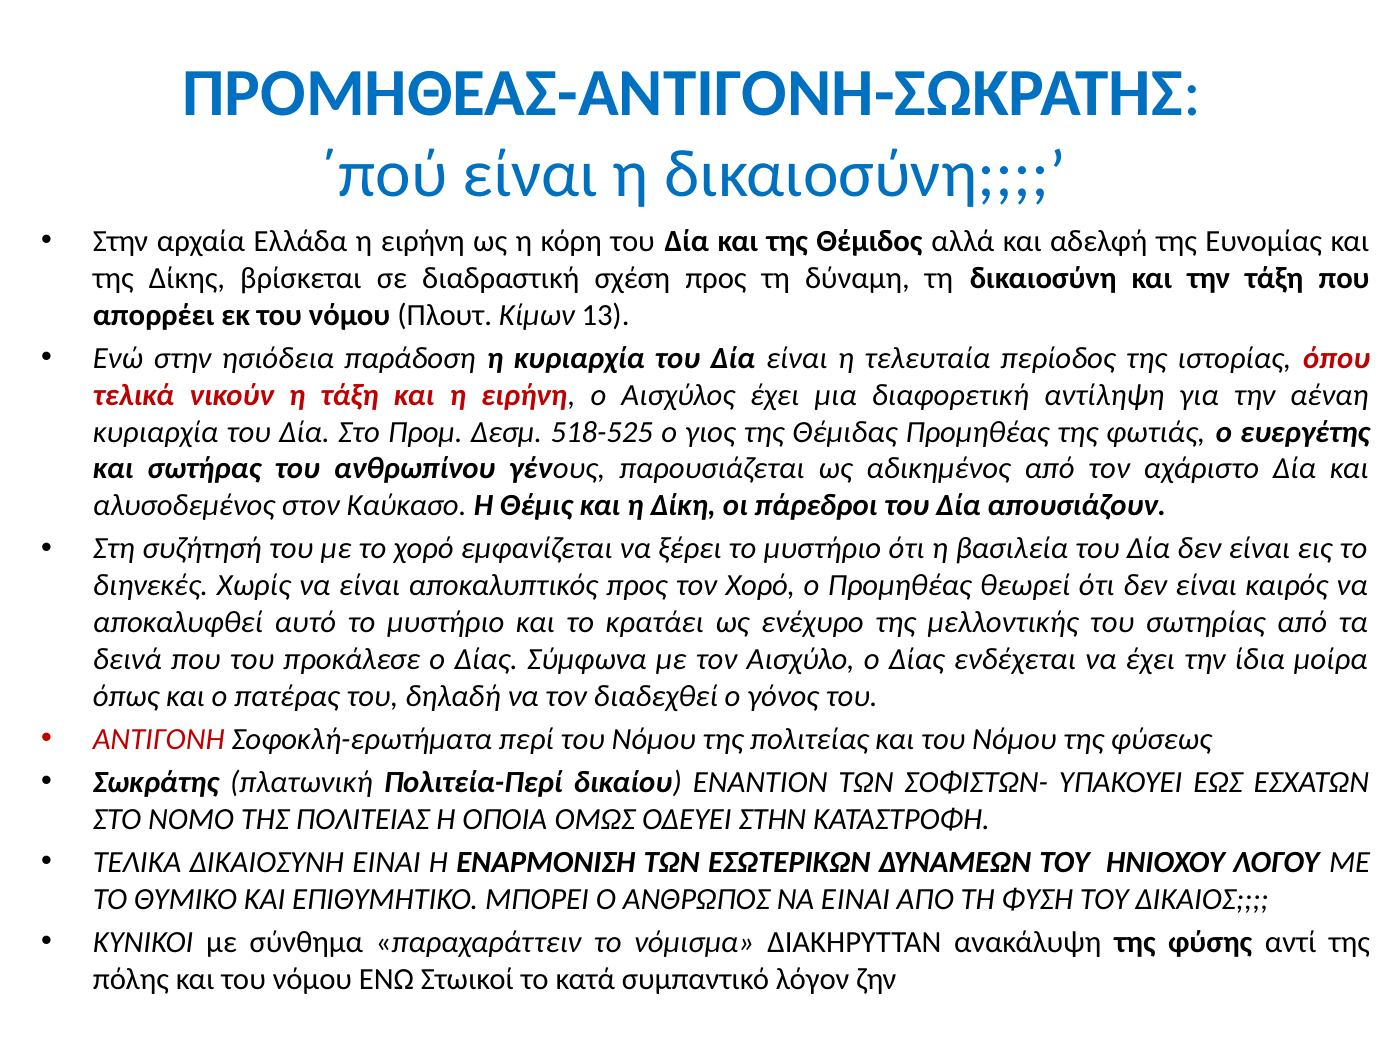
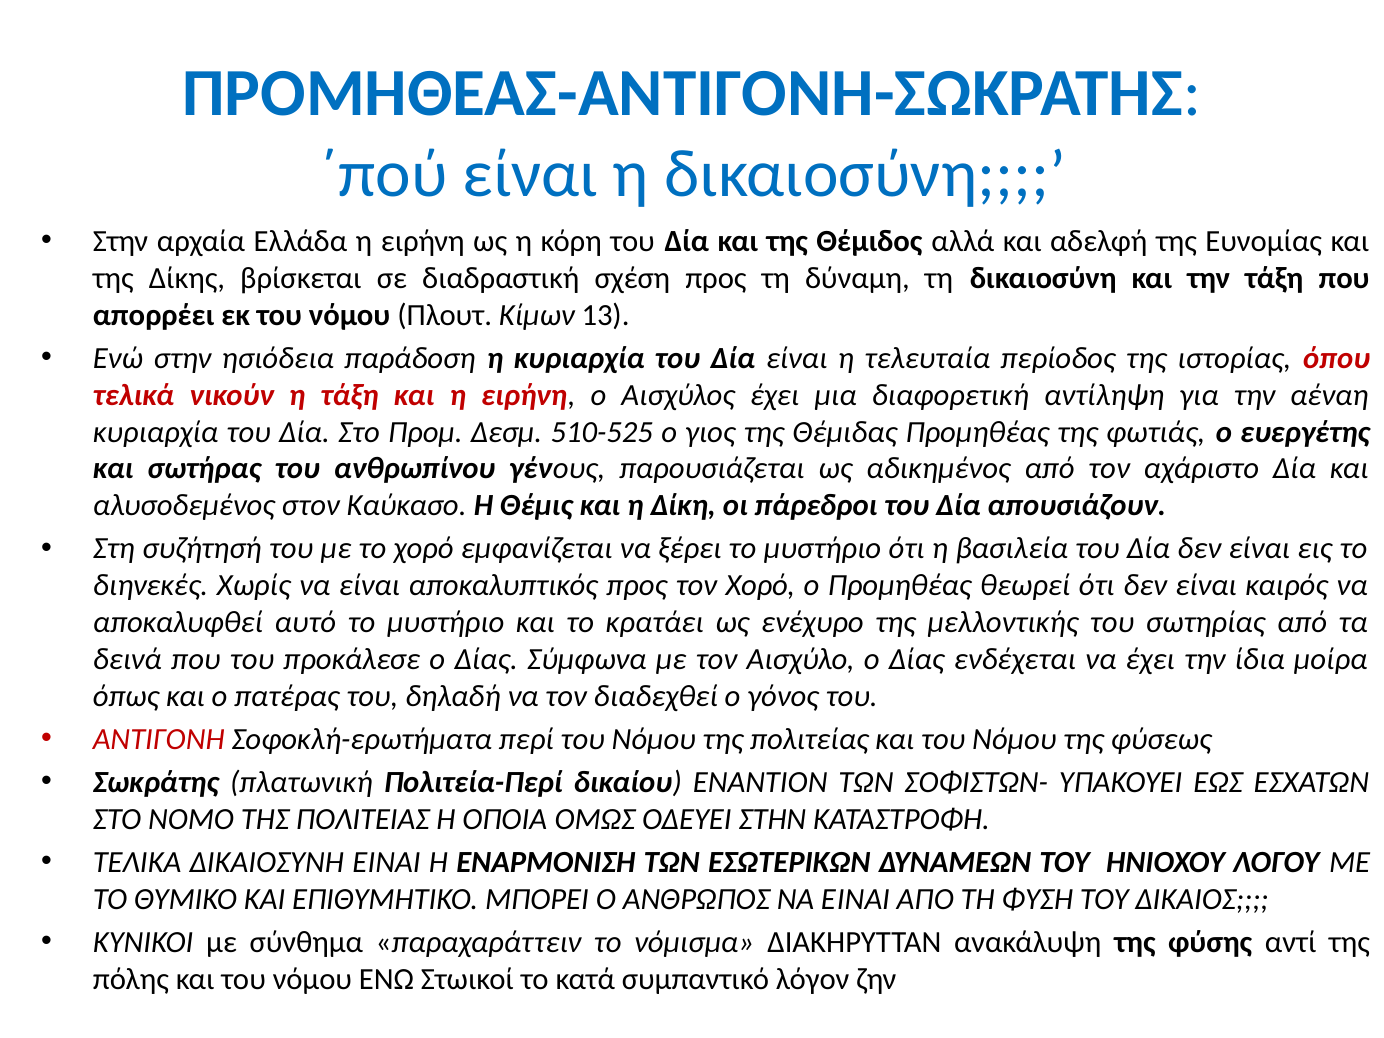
518-525: 518-525 -> 510-525 (602, 432)
